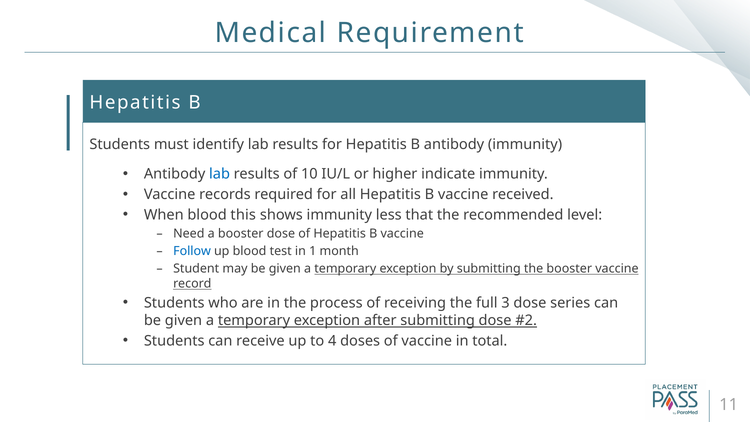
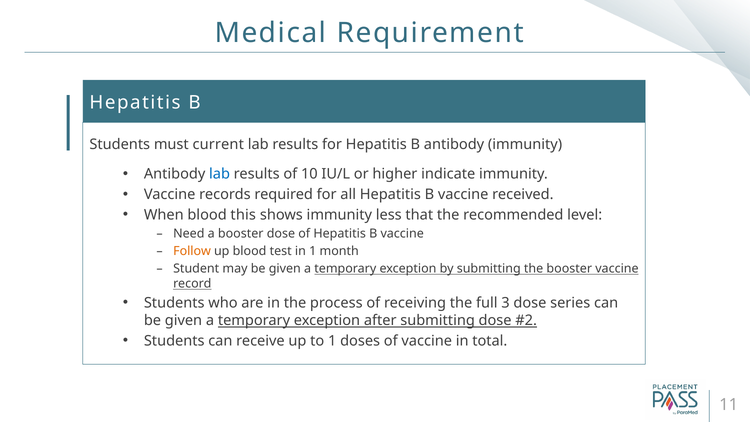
identify: identify -> current (218, 144)
Follow colour: blue -> orange (192, 251)
to 4: 4 -> 1 (332, 341)
